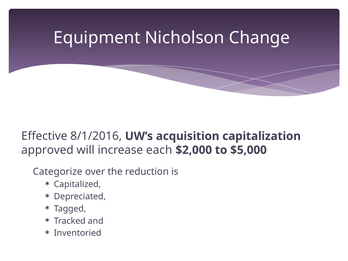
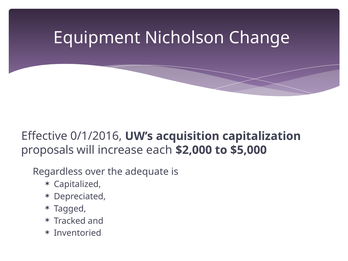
8/1/2016: 8/1/2016 -> 0/1/2016 (96, 136)
approved: approved -> proposals (47, 150)
Categorize: Categorize -> Regardless (58, 172)
reduction: reduction -> adequate (147, 172)
